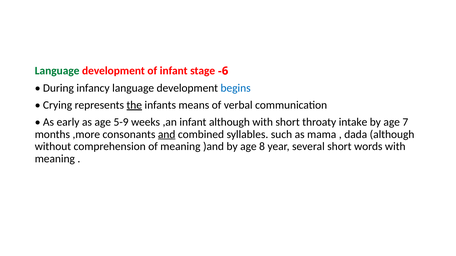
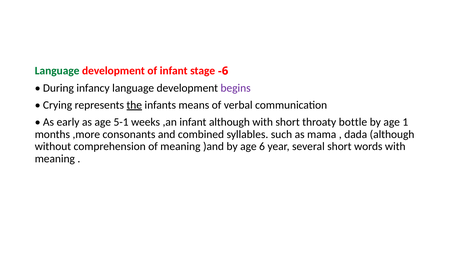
begins colour: blue -> purple (236, 88)
5-9: 5-9 -> 5-1 (121, 122)
intake: intake -> bottle (353, 122)
7: 7 -> 1 (405, 122)
and underline: present -> none (167, 135)
age 8: 8 -> 6 (262, 147)
